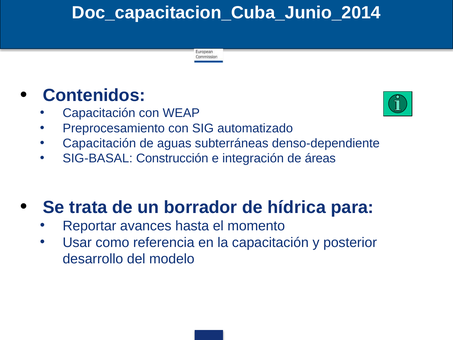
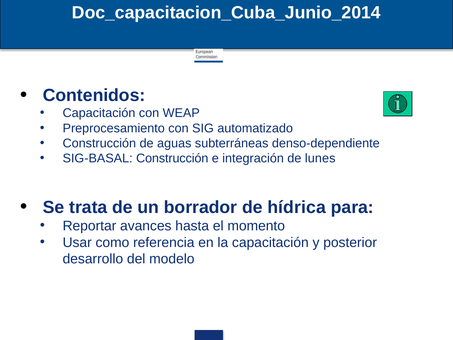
Capacitación: Capacitación -> Construcción (99, 143)
áreas: áreas -> lunes (320, 158)
